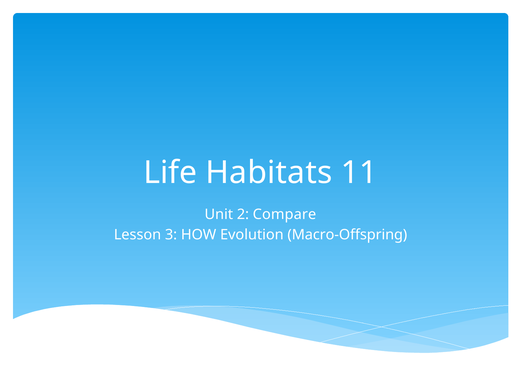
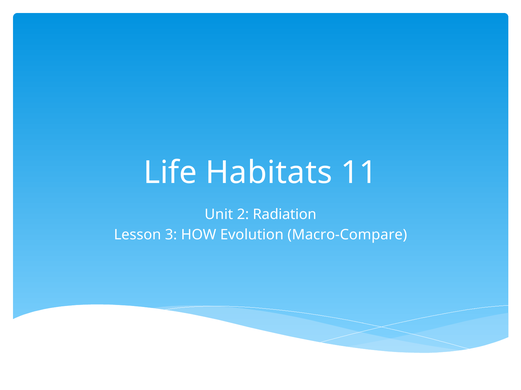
Compare: Compare -> Radiation (285, 215)
Macro-Offspring: Macro-Offspring -> Macro-Compare (347, 235)
